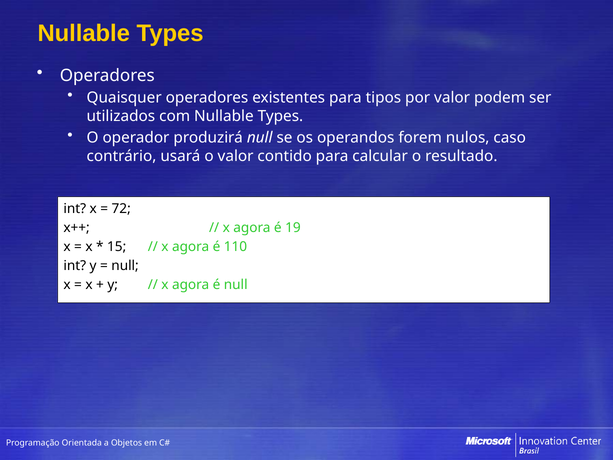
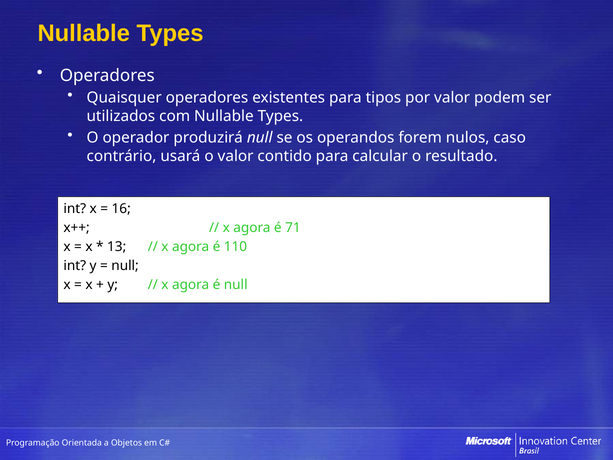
72: 72 -> 16 (121, 208)
19: 19 -> 71 (293, 228)
15: 15 -> 13 (117, 247)
